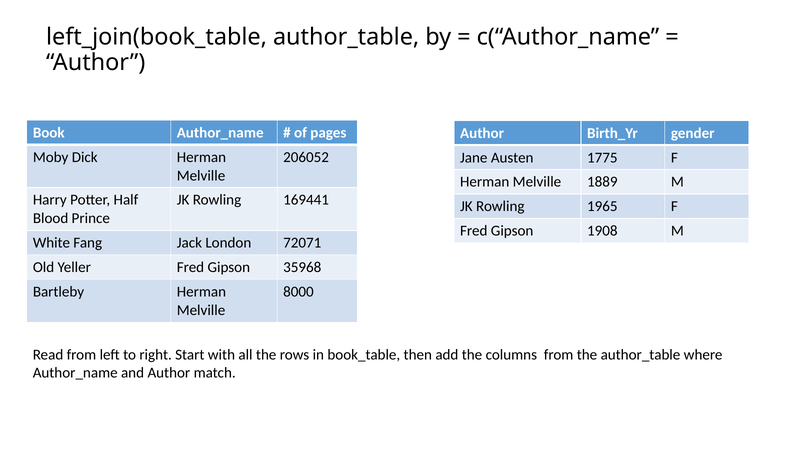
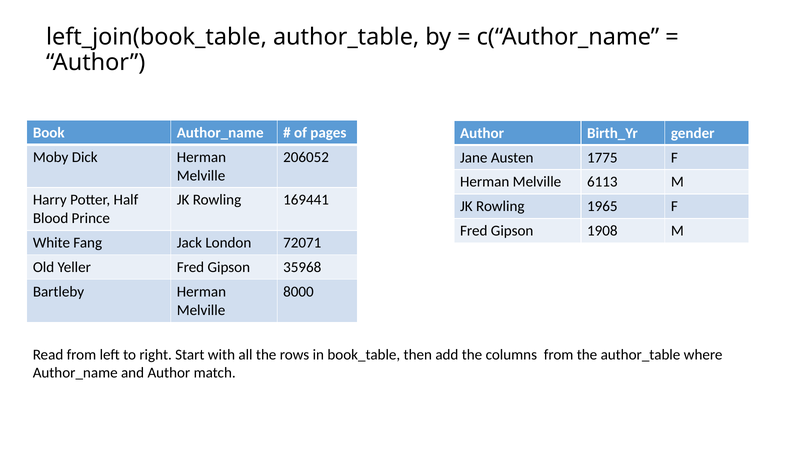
1889: 1889 -> 6113 (602, 182)
